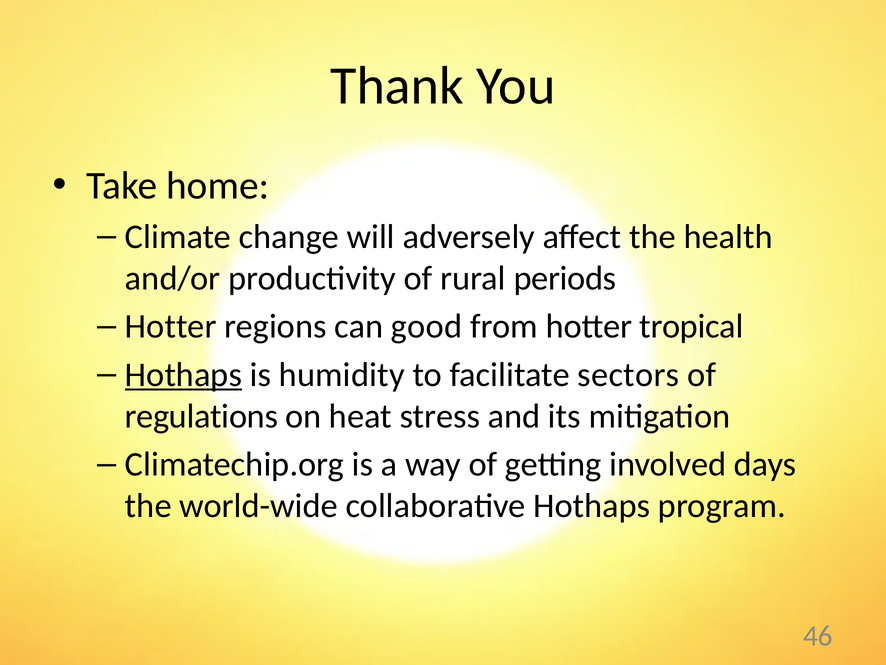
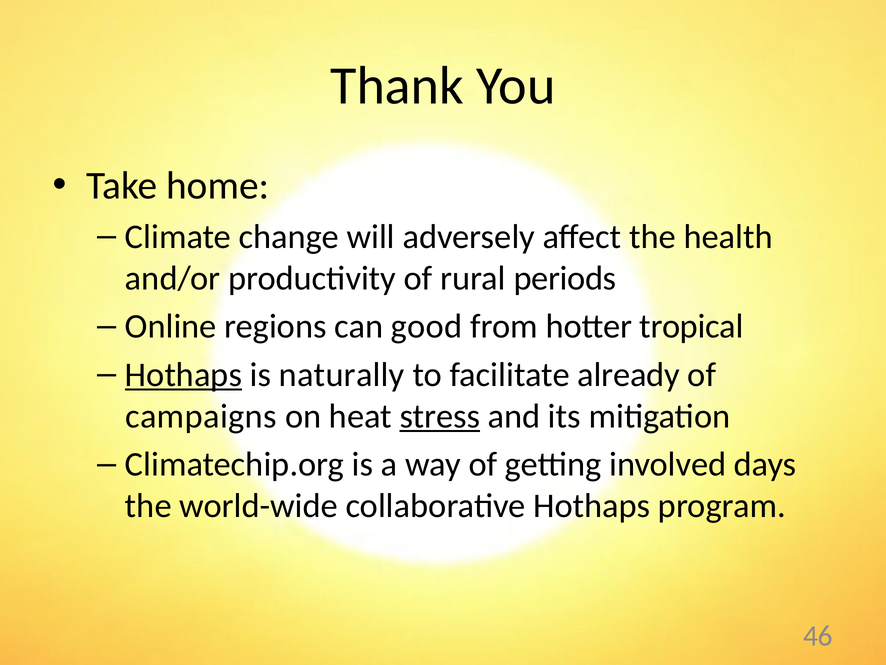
Hotter: Hotter -> Online (171, 326)
humidity: humidity -> naturally (342, 375)
sectors: sectors -> already (629, 375)
regulations: regulations -> campaigns (201, 416)
stress underline: none -> present (440, 416)
